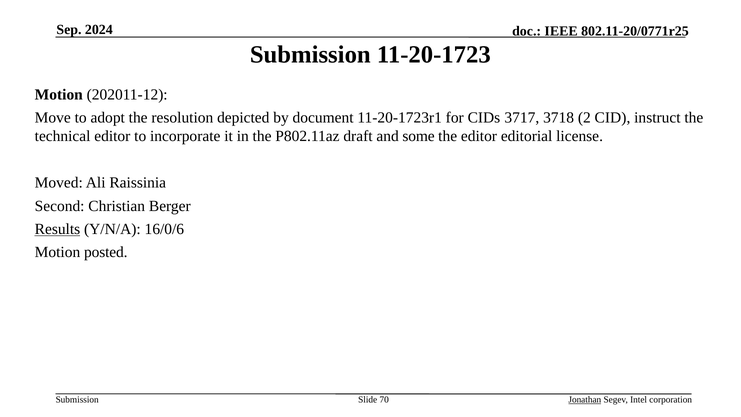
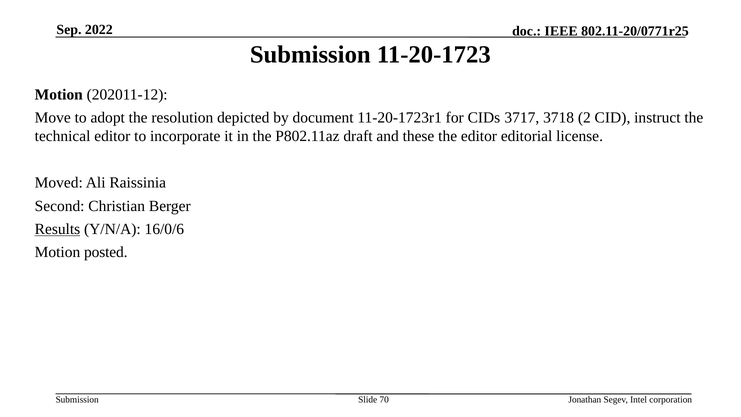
2024: 2024 -> 2022 (99, 29)
some: some -> these (418, 136)
Jonathan underline: present -> none (585, 400)
